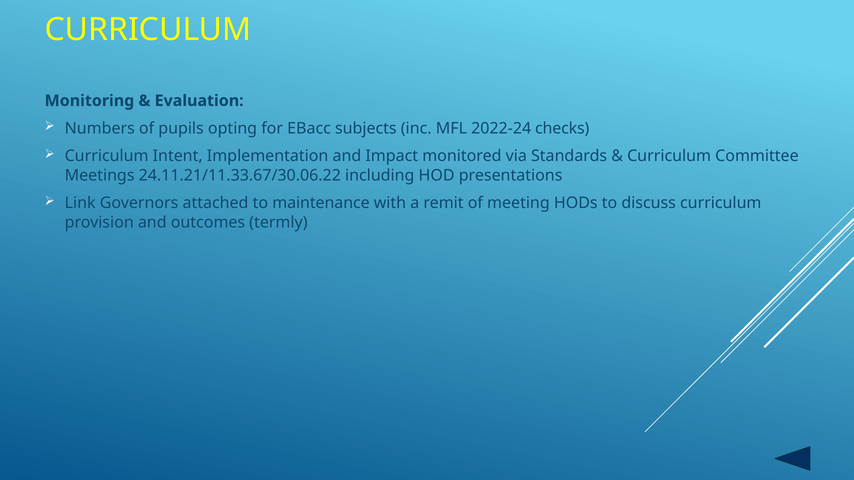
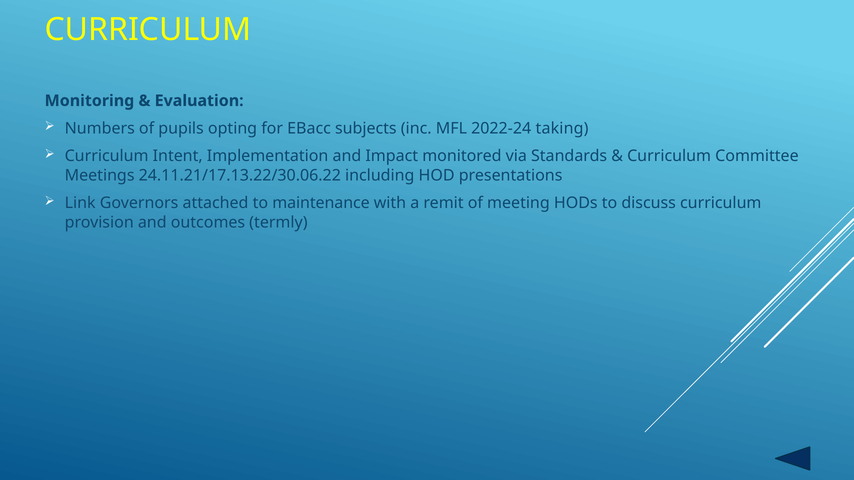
checks: checks -> taking (562, 129)
24.11.21/11.33.67/30.06.22: 24.11.21/11.33.67/30.06.22 -> 24.11.21/17.13.22/30.06.22 (240, 176)
